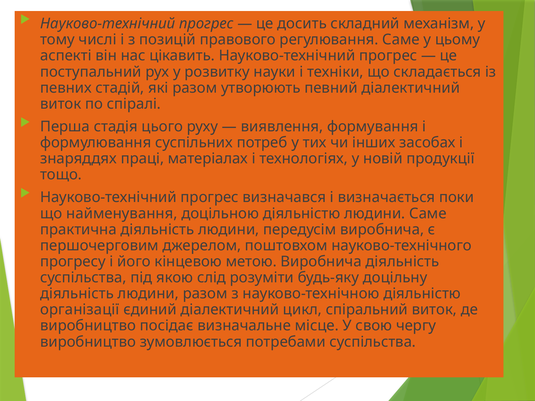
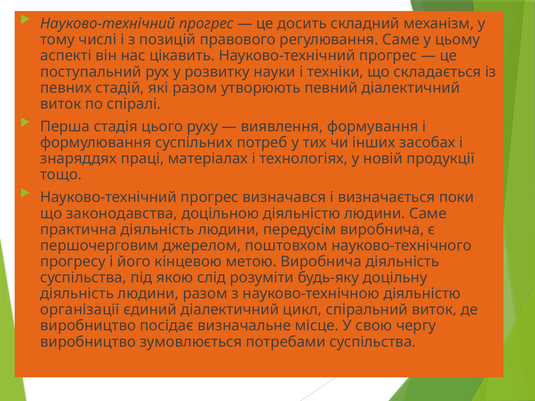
найменування: найменування -> законодавства (122, 214)
